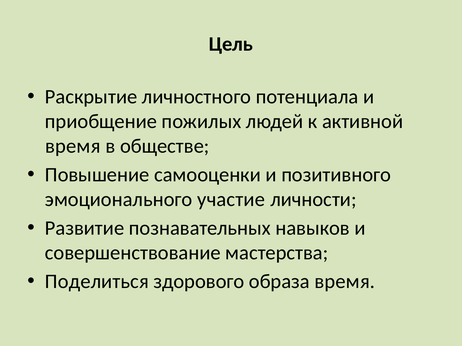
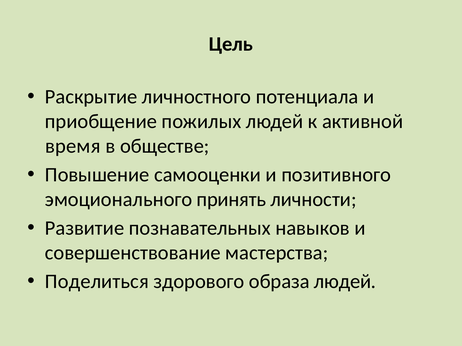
участие: участие -> принять (231, 200)
образа время: время -> людей (345, 282)
